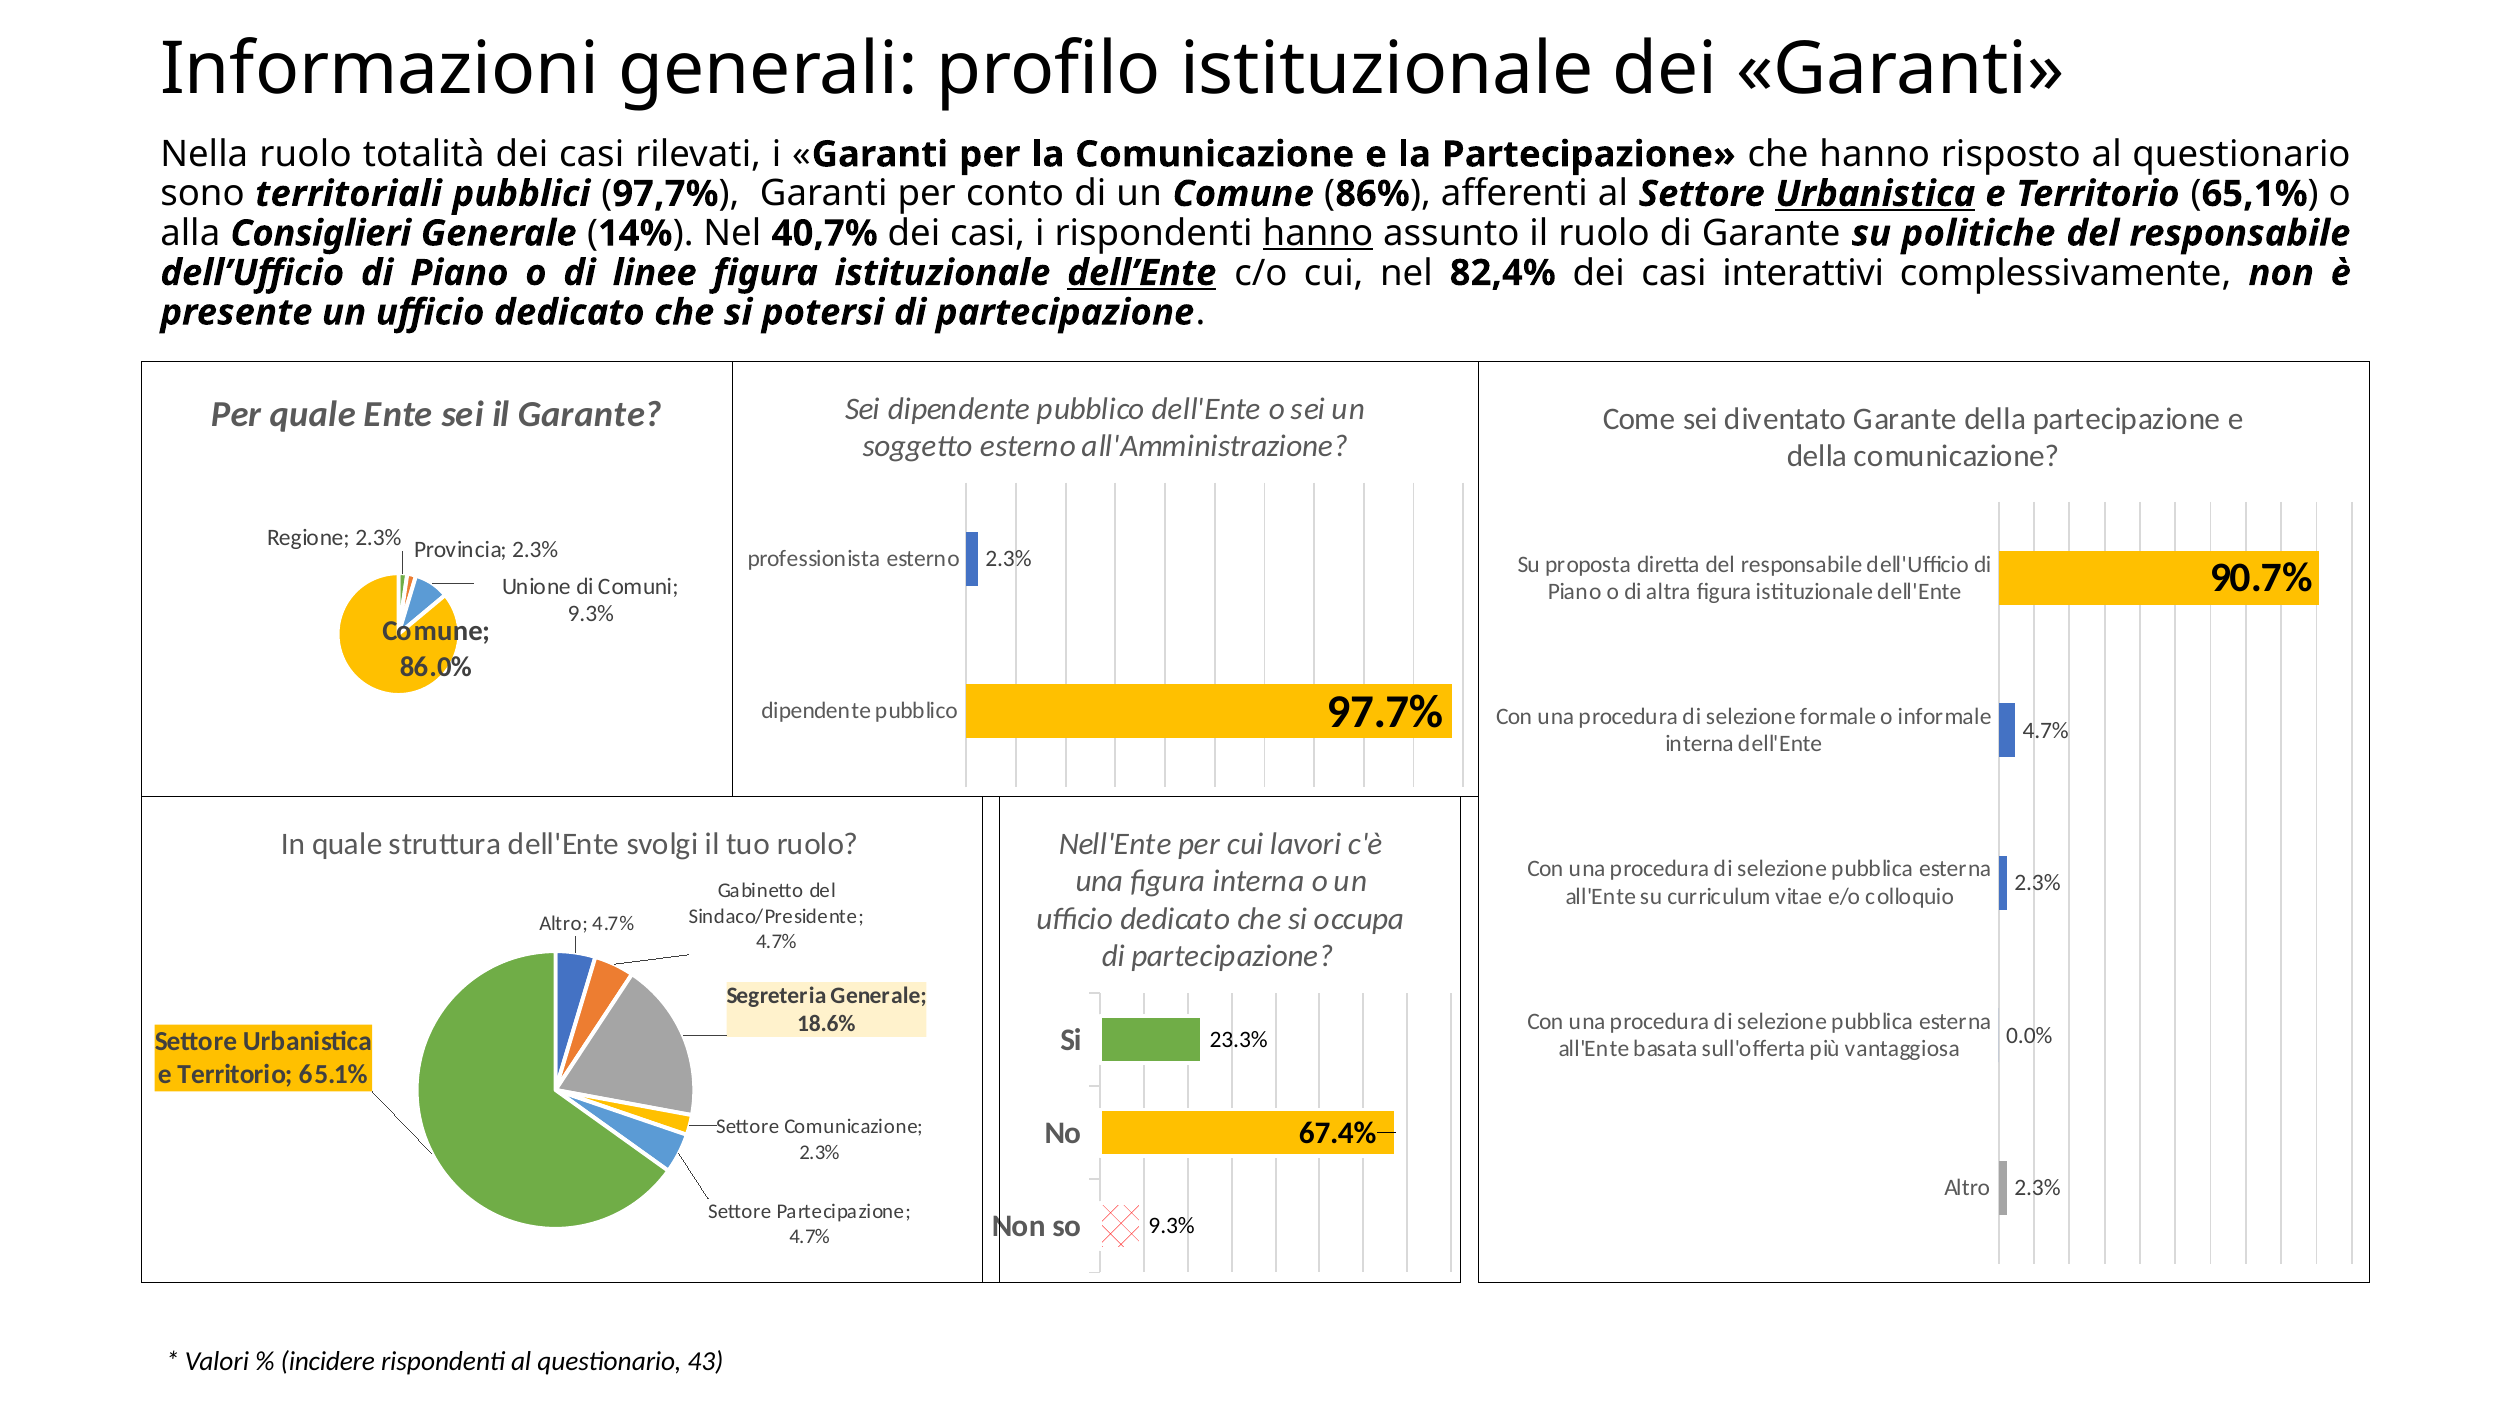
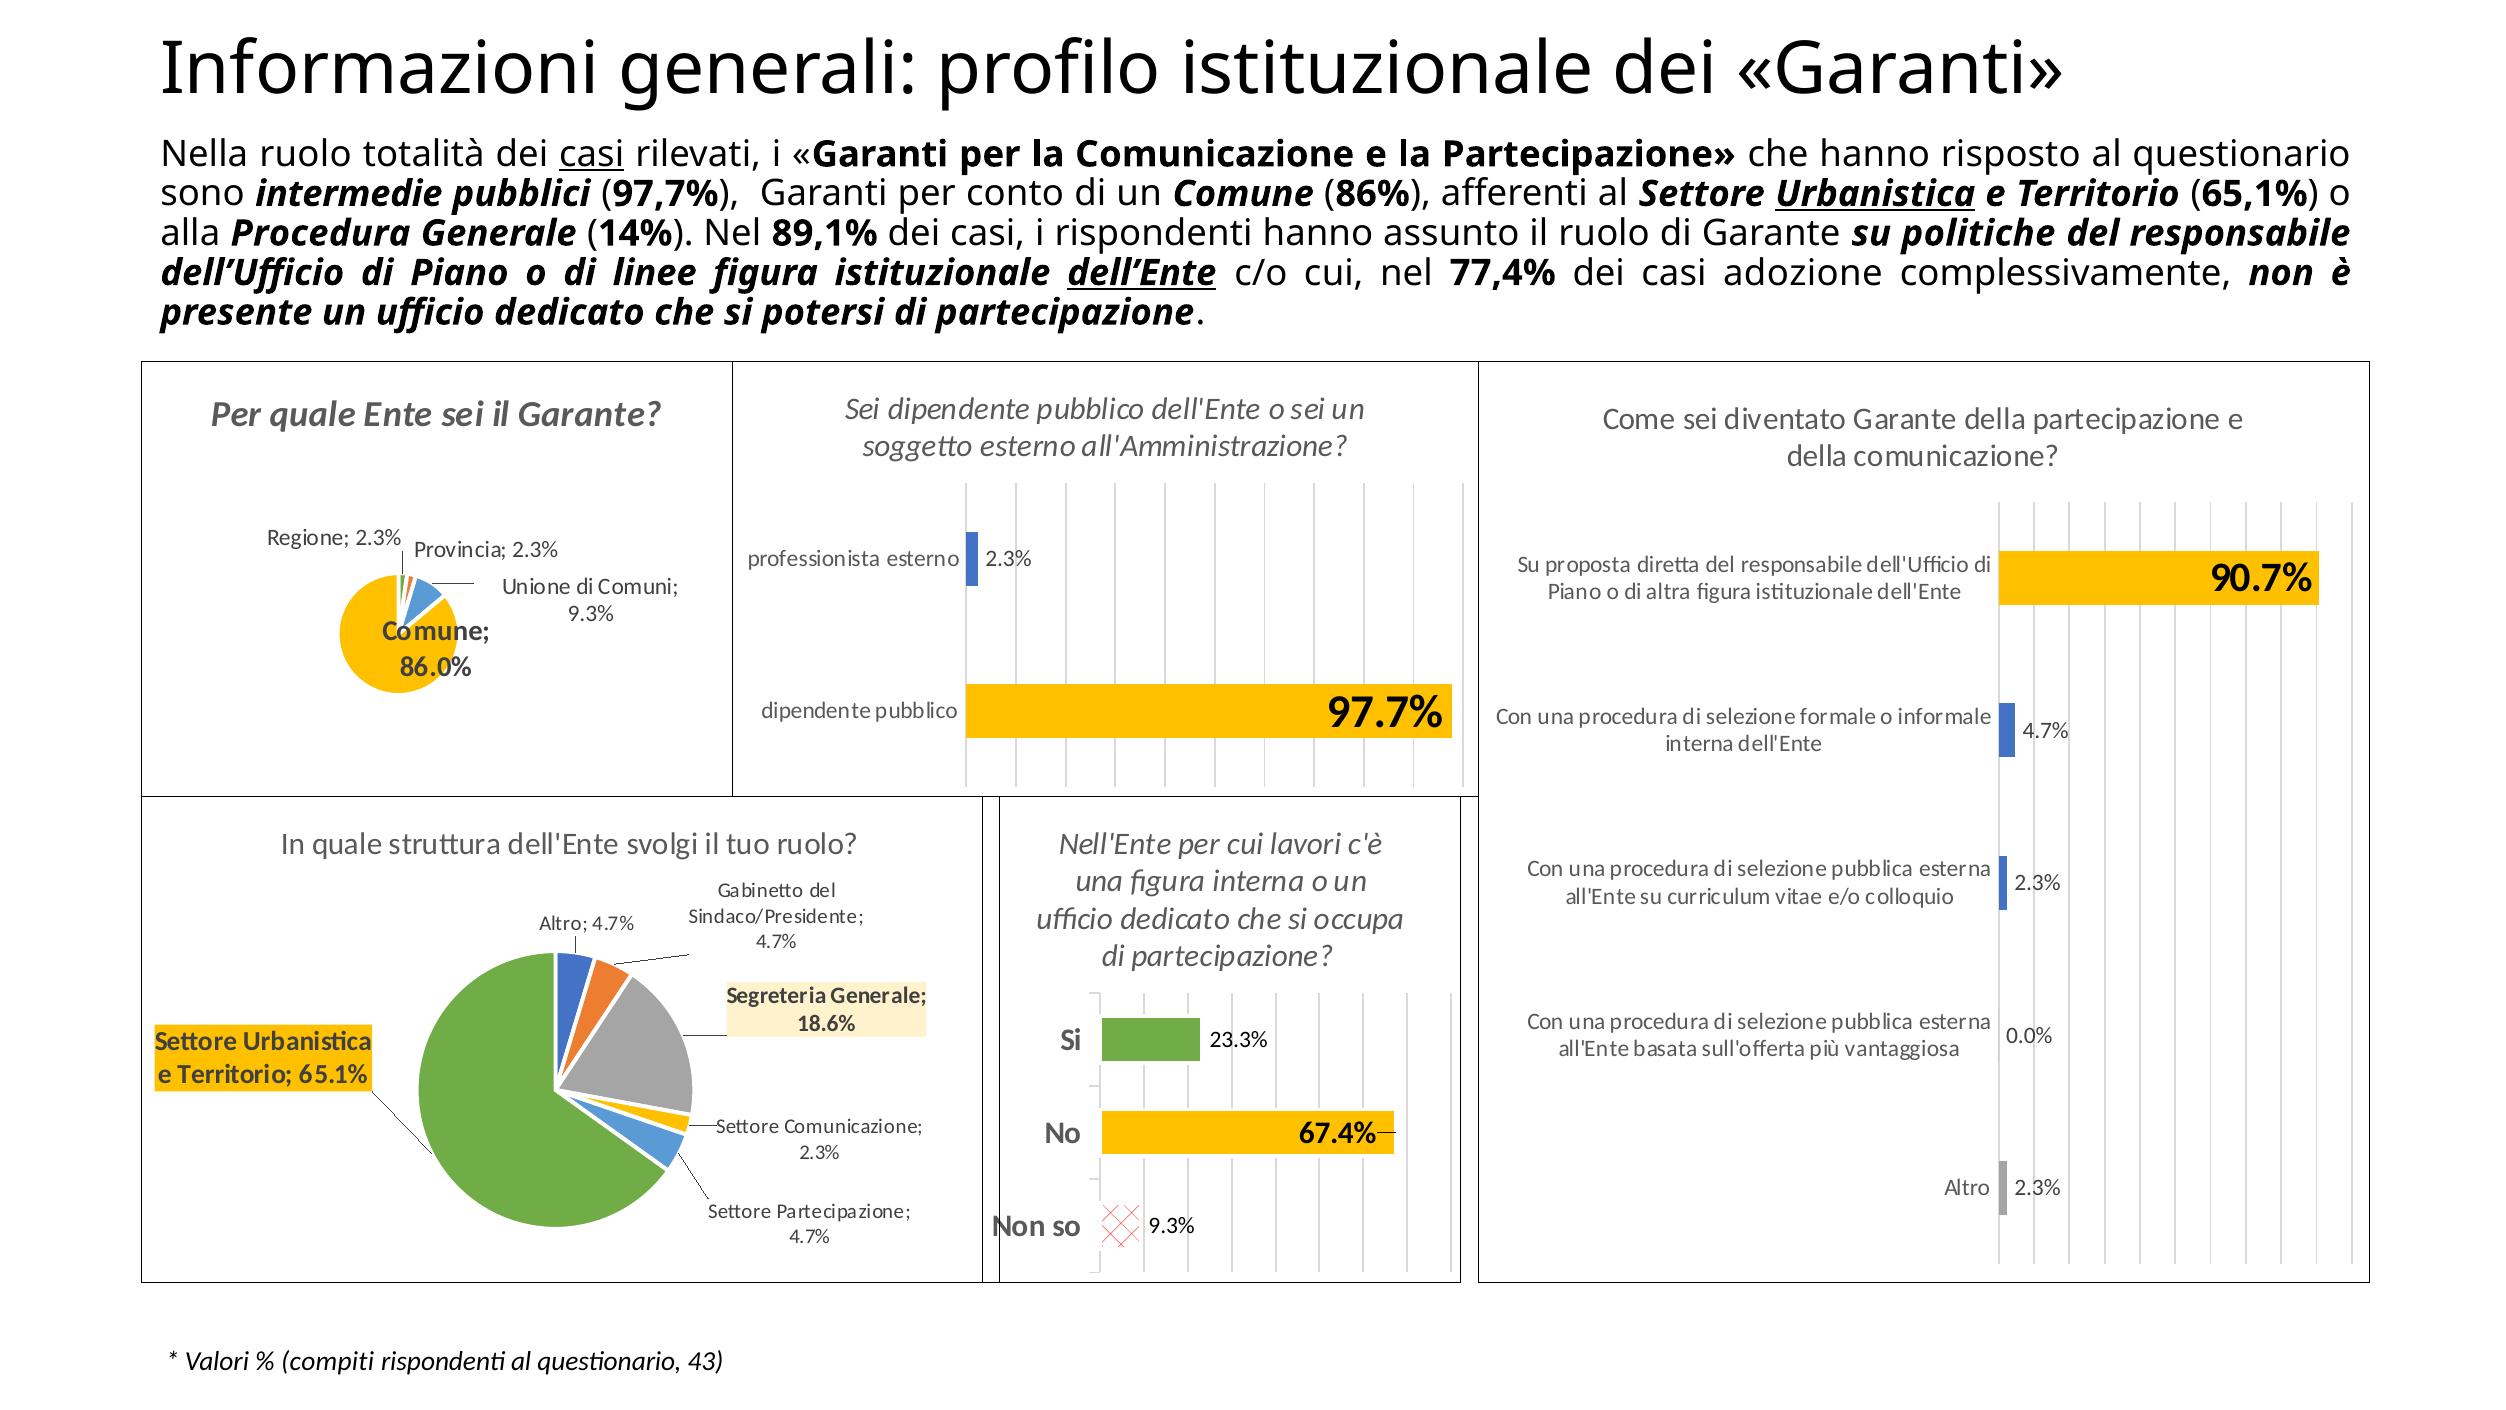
casi underline: none -> present (592, 154)
territoriali: territoriali -> intermedie (349, 194)
alla Consiglieri: Consiglieri -> Procedura (320, 233)
40,7%: 40,7% -> 89,1% (825, 233)
hanno underline: present -> none (1318, 233)
82,4%: 82,4% -> 77,4% (1503, 273)
interattivi: interattivi -> adozione (1803, 273)
incidere: incidere -> compiti (328, 1361)
